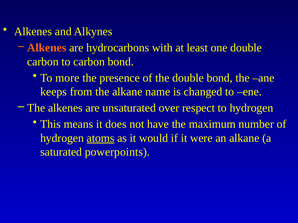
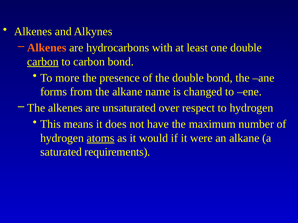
carbon underline: none -> present (43, 62)
keeps: keeps -> forms (54, 92)
powerpoints: powerpoints -> requirements (117, 152)
